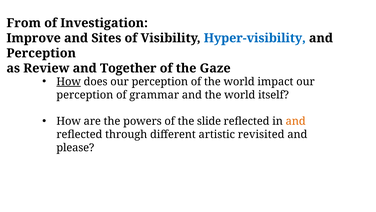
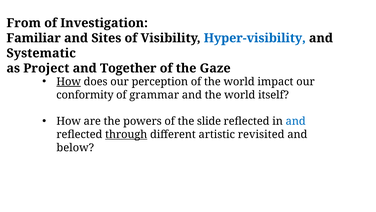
Improve: Improve -> Familiar (34, 38)
Perception: Perception -> Systematic (41, 53)
Review: Review -> Project (46, 68)
perception: perception -> conformity (85, 95)
and colour: orange -> blue (296, 121)
through underline: none -> present (126, 134)
please: please -> below (75, 147)
